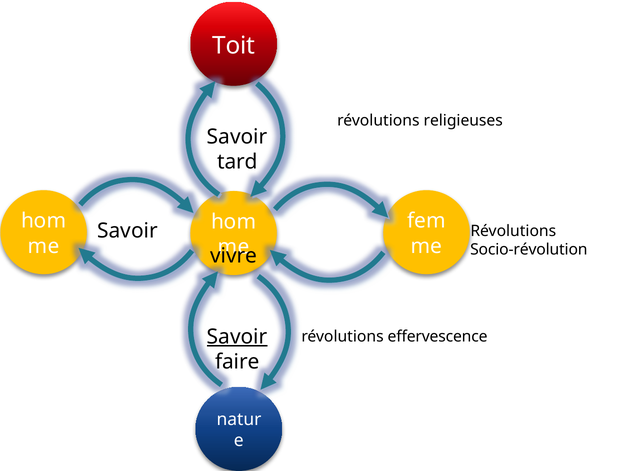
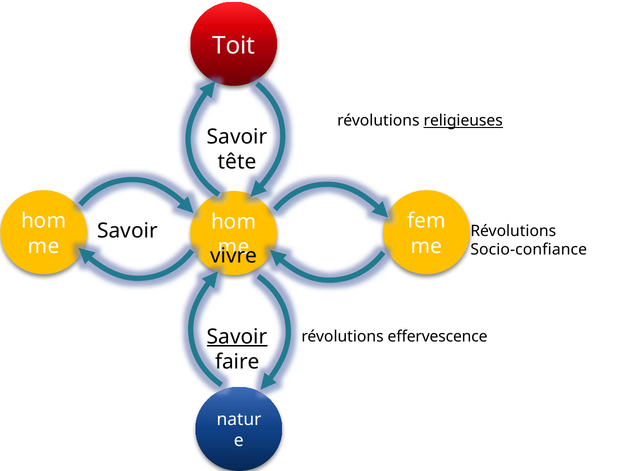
religieuses underline: none -> present (463, 121)
tard: tard -> tête (237, 162)
Socio-révolution: Socio-révolution -> Socio-confiance (529, 250)
